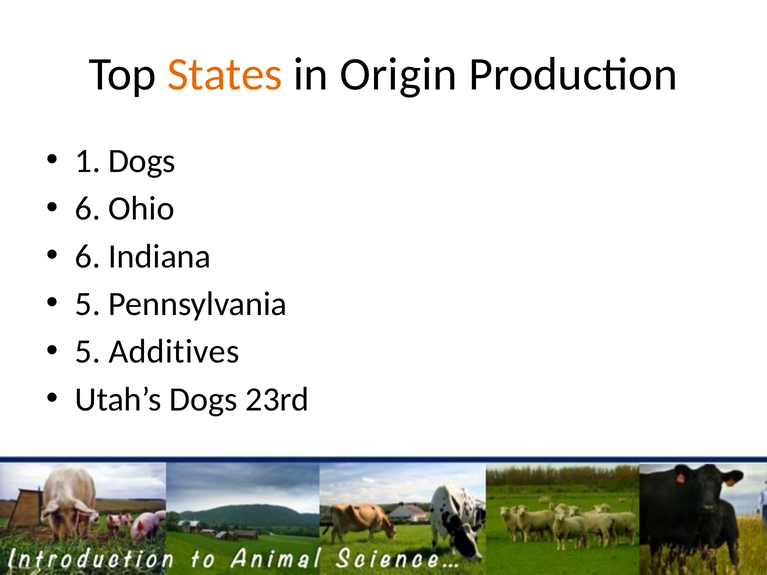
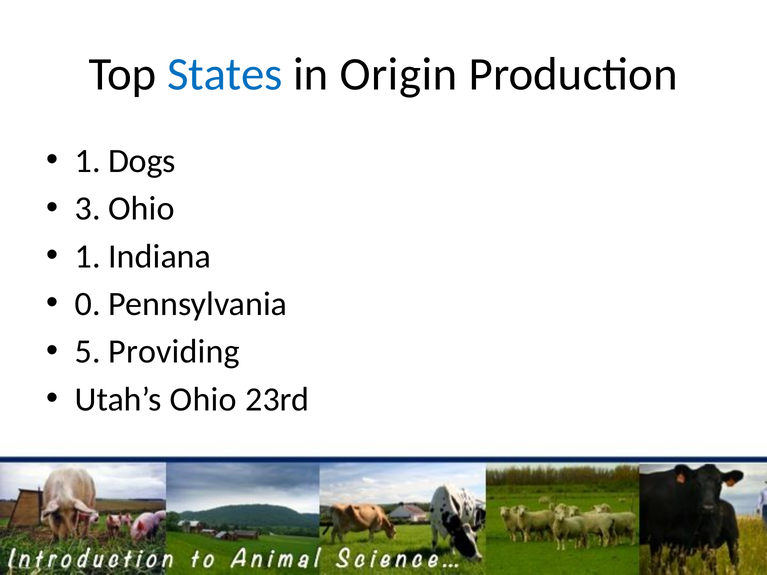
States colour: orange -> blue (225, 74)
6: 6 -> 3 (88, 209)
6: 6 -> 1 (88, 256)
5: 5 -> 0 (88, 304)
Additives: Additives -> Providing (174, 352)
Utah’s Dogs: Dogs -> Ohio (203, 400)
